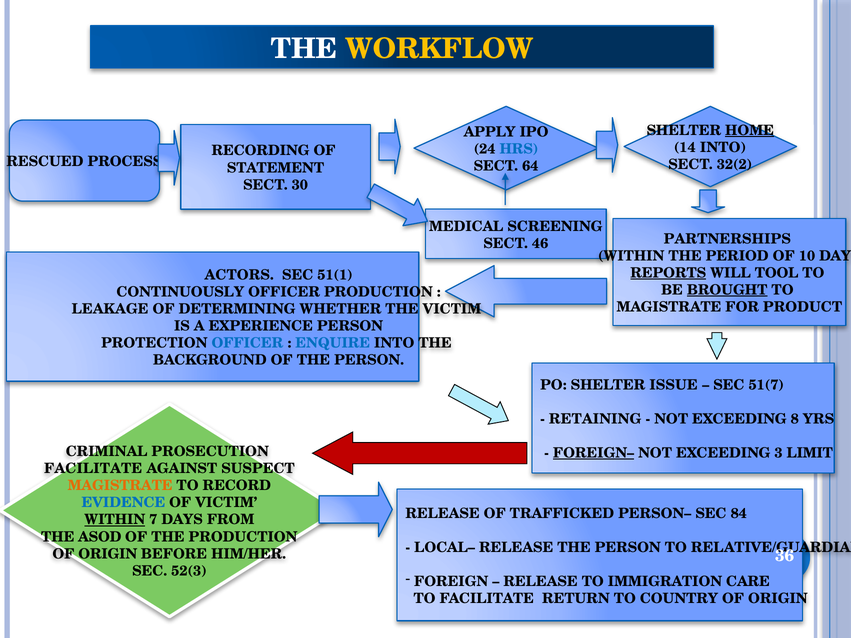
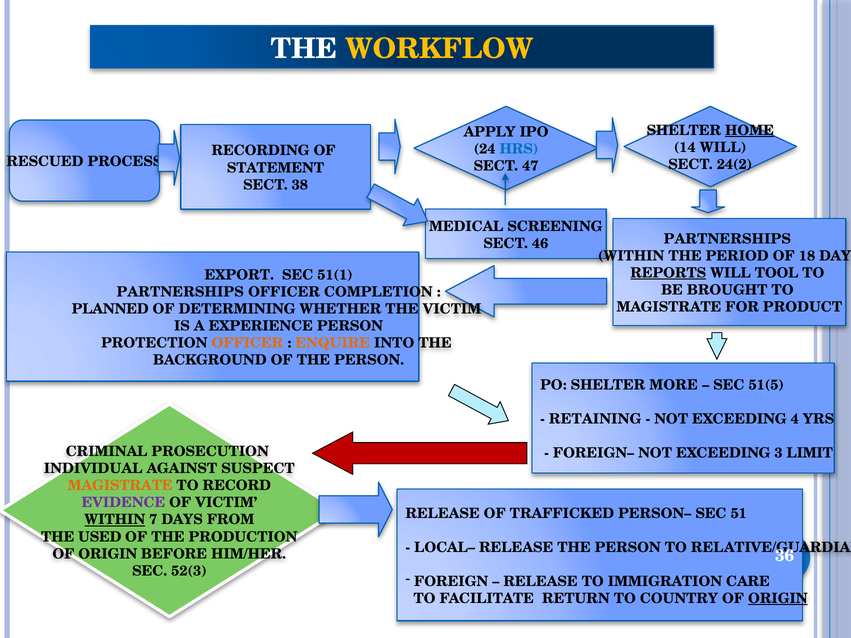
14 INTO: INTO -> WILL (723, 148)
32(2: 32(2 -> 24(2 (734, 165)
64: 64 -> 47 (530, 166)
30: 30 -> 38 (300, 185)
10: 10 -> 18 (807, 256)
ACTORS: ACTORS -> EXPORT (239, 275)
BROUGHT underline: present -> none (727, 290)
CONTINUOUSLY: CONTINUOUSLY -> PARTNERSHIPS (180, 292)
OFFICER PRODUCTION: PRODUCTION -> COMPLETION (378, 292)
LEAKAGE: LEAKAGE -> PLANNED (110, 309)
OFFICER colour: blue -> orange (247, 343)
ENQUIRE colour: blue -> orange (333, 343)
ISSUE: ISSUE -> MORE (674, 385)
51(7: 51(7 -> 51(5 (766, 385)
8: 8 -> 4 (795, 419)
FOREIGN– underline: present -> none (594, 453)
FACILITATE: FACILITATE -> INDIVIDUAL (93, 469)
EVIDENCE colour: blue -> purple (123, 503)
84: 84 -> 51 (739, 514)
ASOD: ASOD -> USED (100, 537)
ORIGIN underline: none -> present (778, 599)
